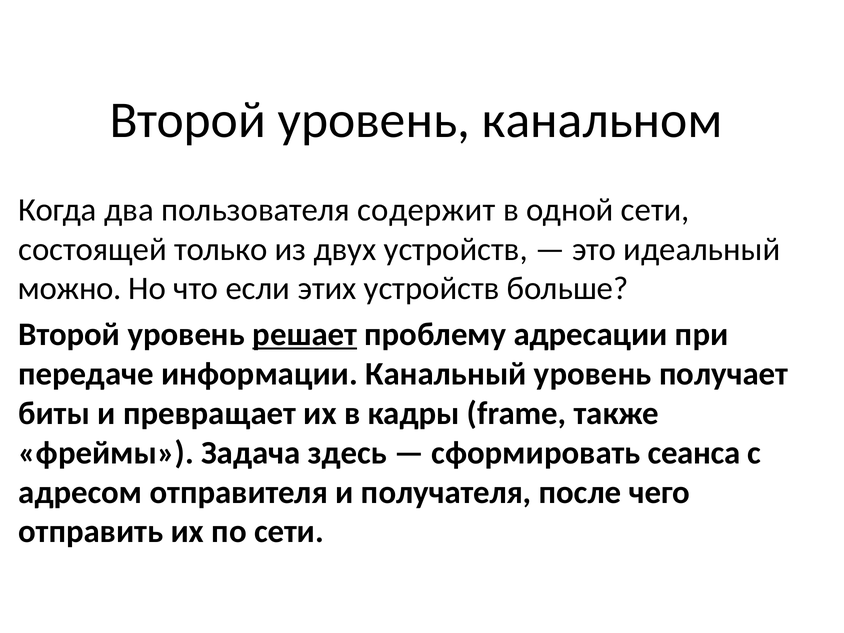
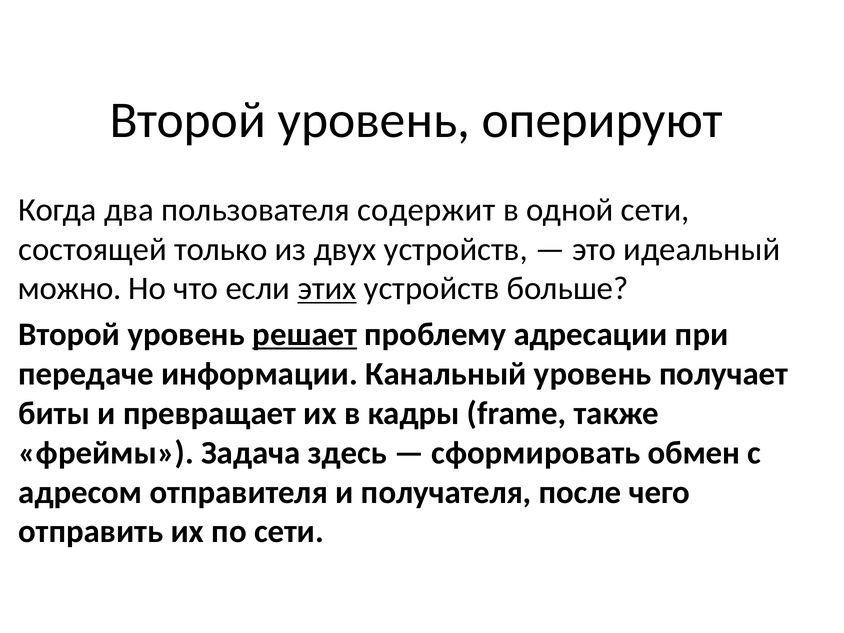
канальном: канальном -> оперируют (602, 120)
этих underline: none -> present (327, 289)
сеанса: сеанса -> обмен (694, 453)
